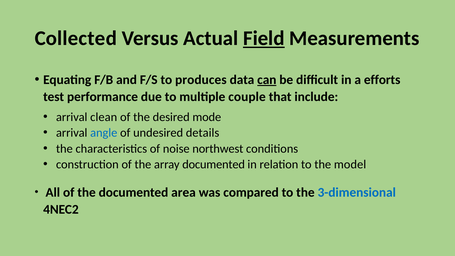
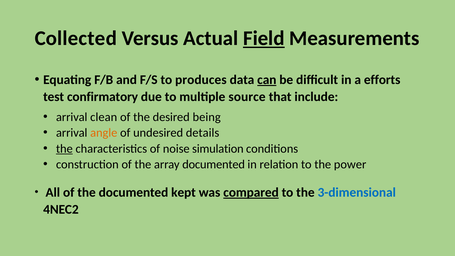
performance: performance -> confirmatory (103, 97)
couple: couple -> source (247, 97)
mode: mode -> being (207, 117)
angle colour: blue -> orange (104, 133)
the underline: none -> present (64, 149)
northwest: northwest -> simulation (218, 149)
model: model -> power (350, 164)
area: area -> kept (184, 192)
compared underline: none -> present (251, 192)
